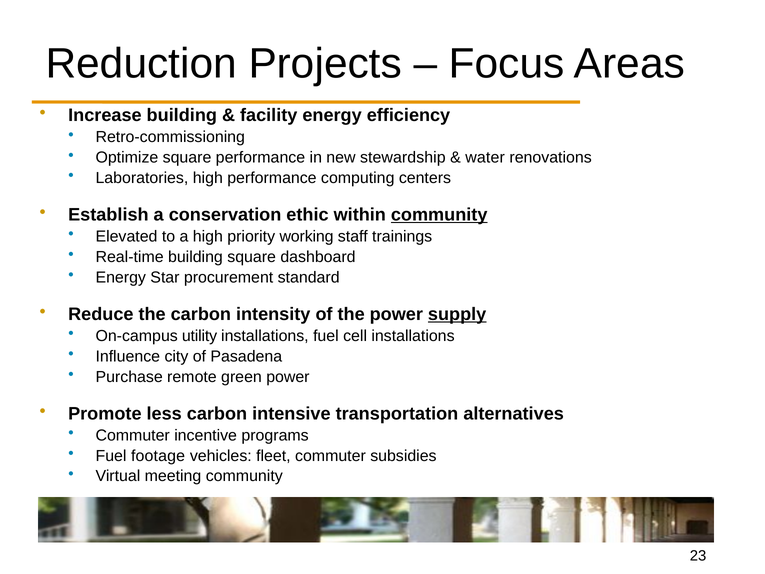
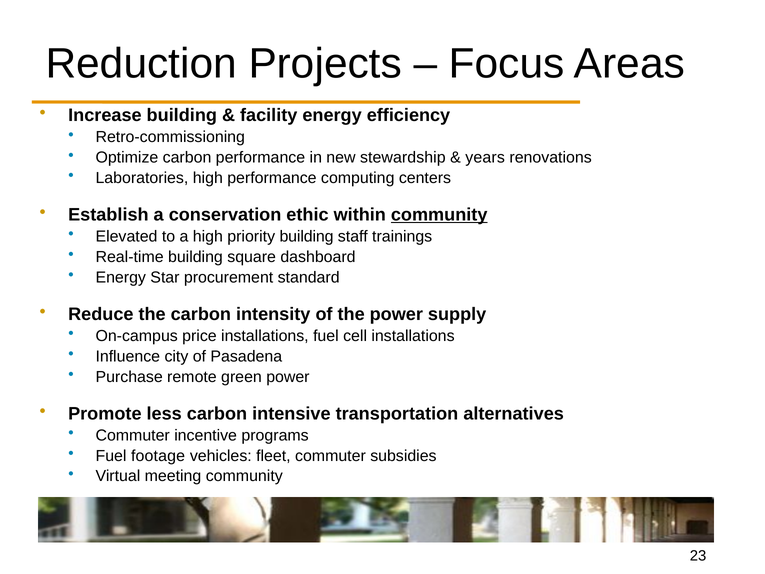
Optimize square: square -> carbon (187, 157)
water: water -> years (485, 157)
priority working: working -> building (307, 236)
supply underline: present -> none (457, 314)
utility: utility -> price (199, 336)
